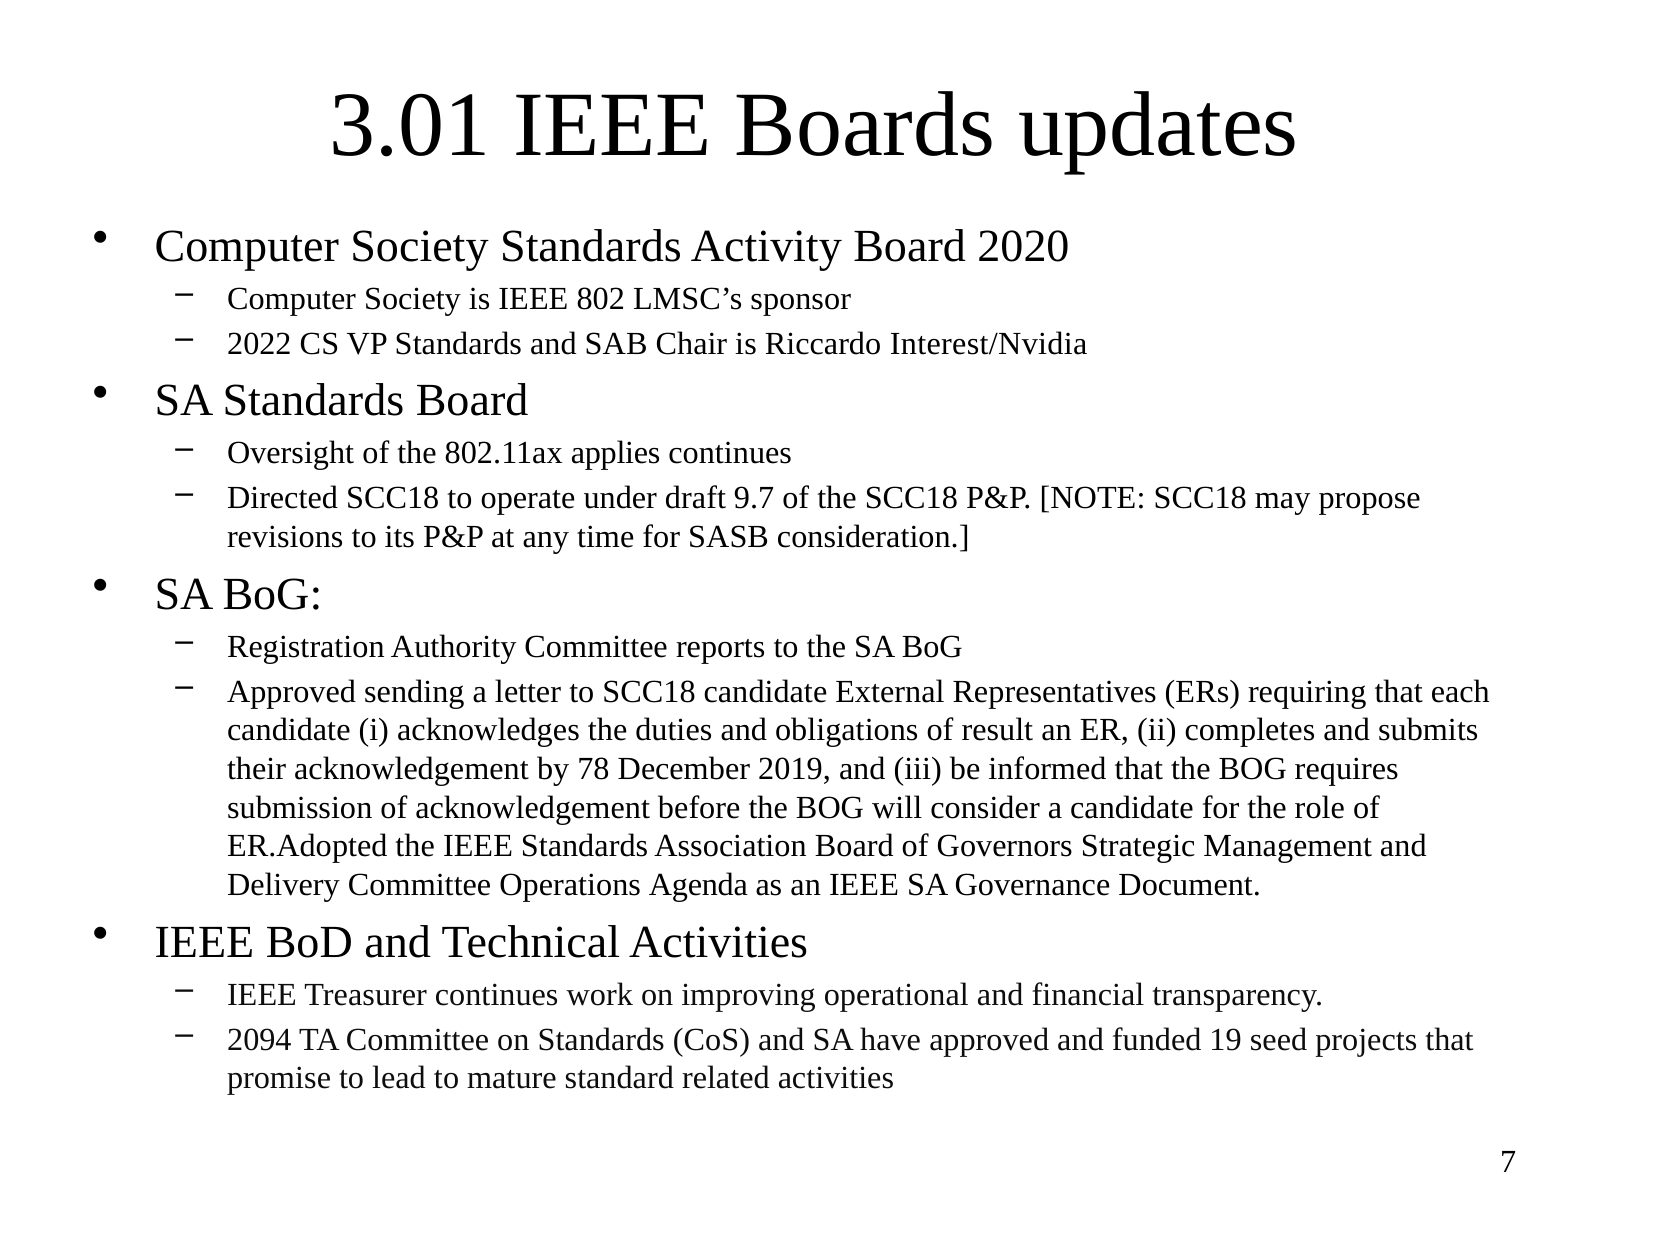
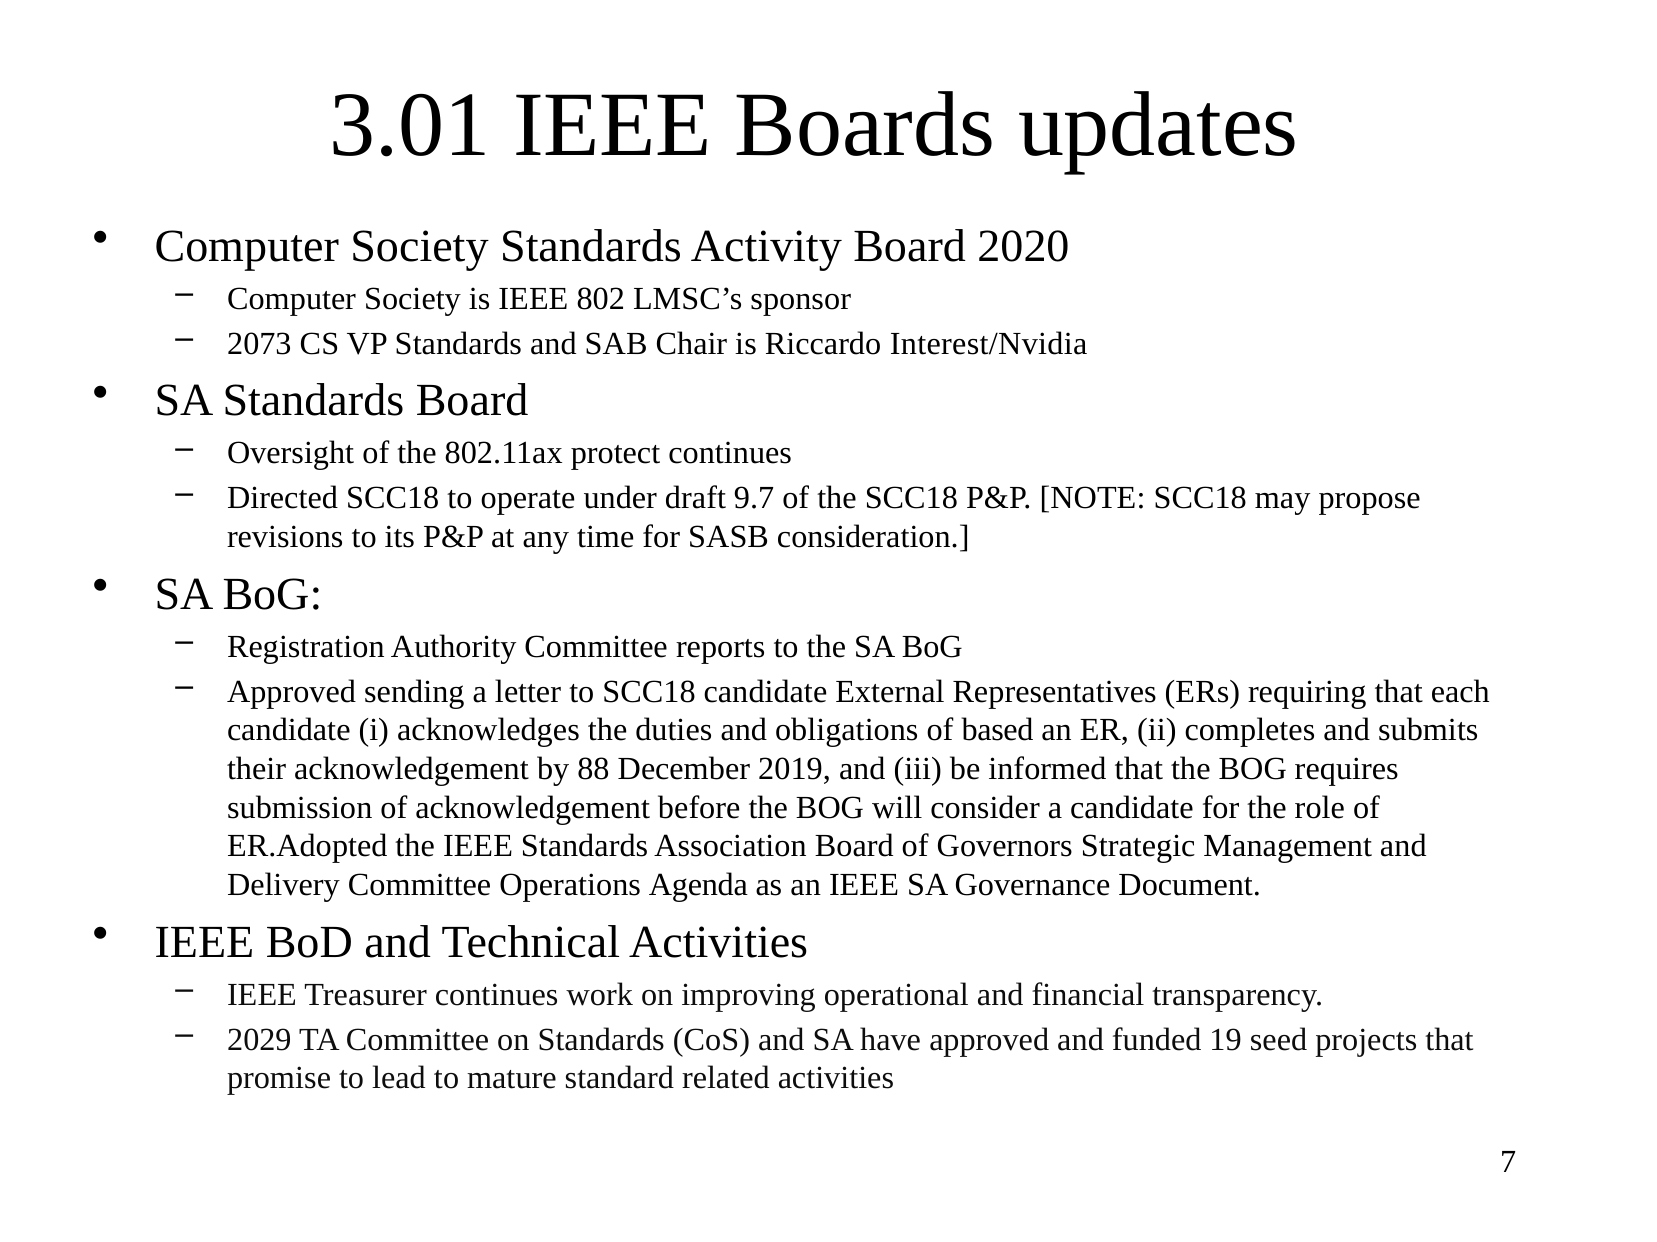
2022: 2022 -> 2073 (259, 344)
applies: applies -> protect (616, 453)
result: result -> based (998, 731)
78: 78 -> 88 (593, 769)
2094: 2094 -> 2029 (259, 1040)
